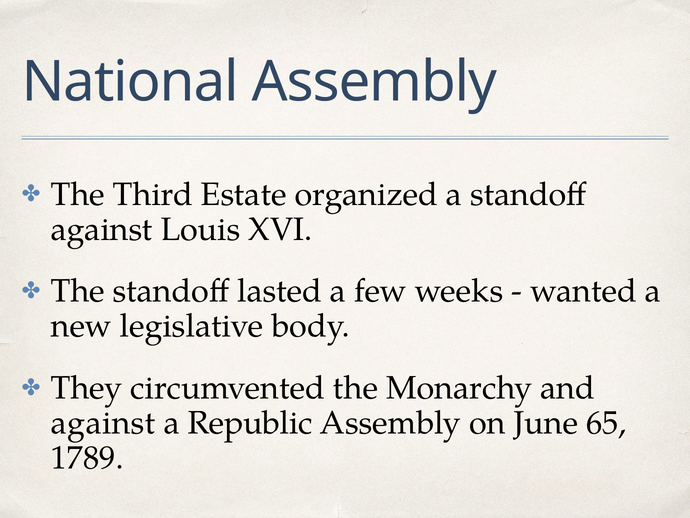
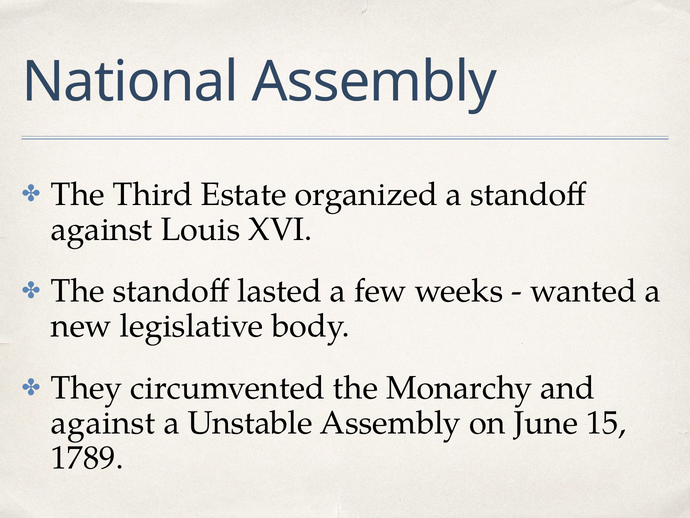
Republic: Republic -> Unstable (250, 423)
65: 65 -> 15 (606, 423)
